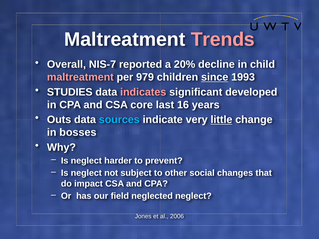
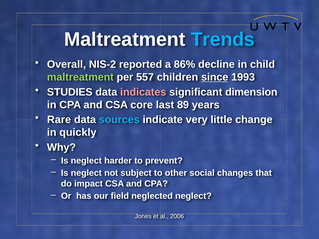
Trends colour: pink -> light blue (223, 39)
NIS-7: NIS-7 -> NIS-2 (102, 65)
20%: 20% -> 86% (185, 65)
maltreatment colour: pink -> light green (80, 77)
979: 979 -> 557 (145, 77)
developed: developed -> dimension (251, 92)
16: 16 -> 89 (183, 105)
Outs: Outs -> Rare (59, 120)
little underline: present -> none (221, 120)
bosses: bosses -> quickly (78, 133)
